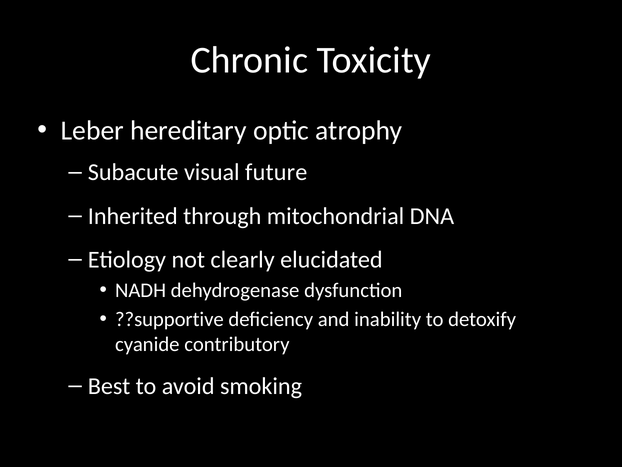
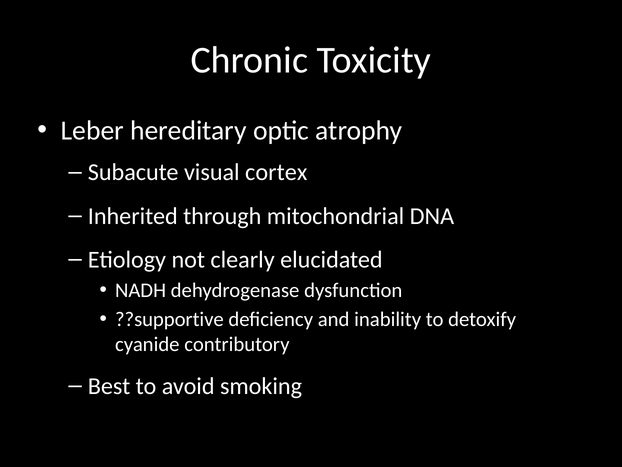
future: future -> cortex (276, 172)
